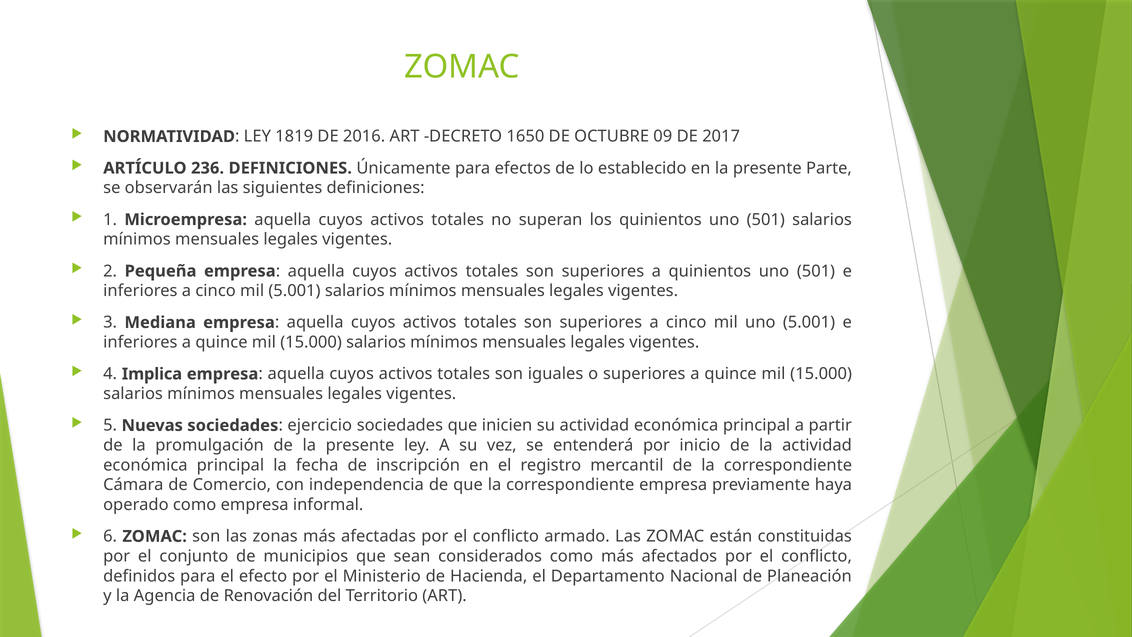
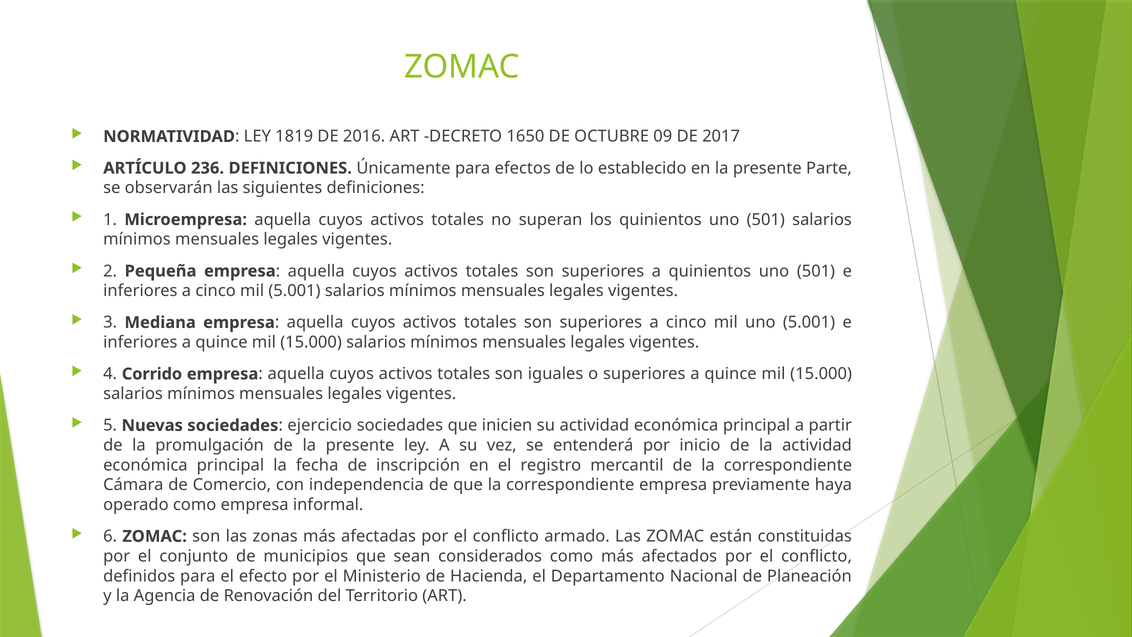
Implica: Implica -> Corrido (152, 374)
